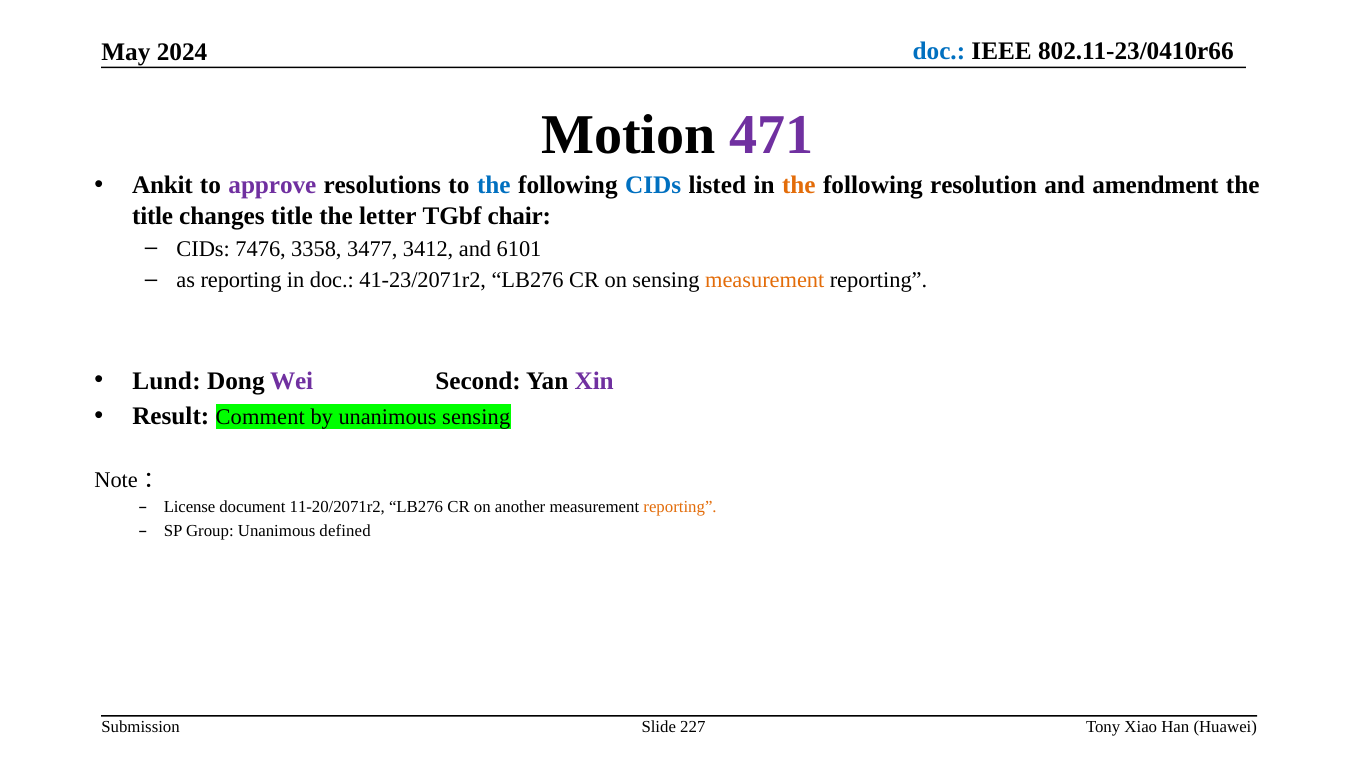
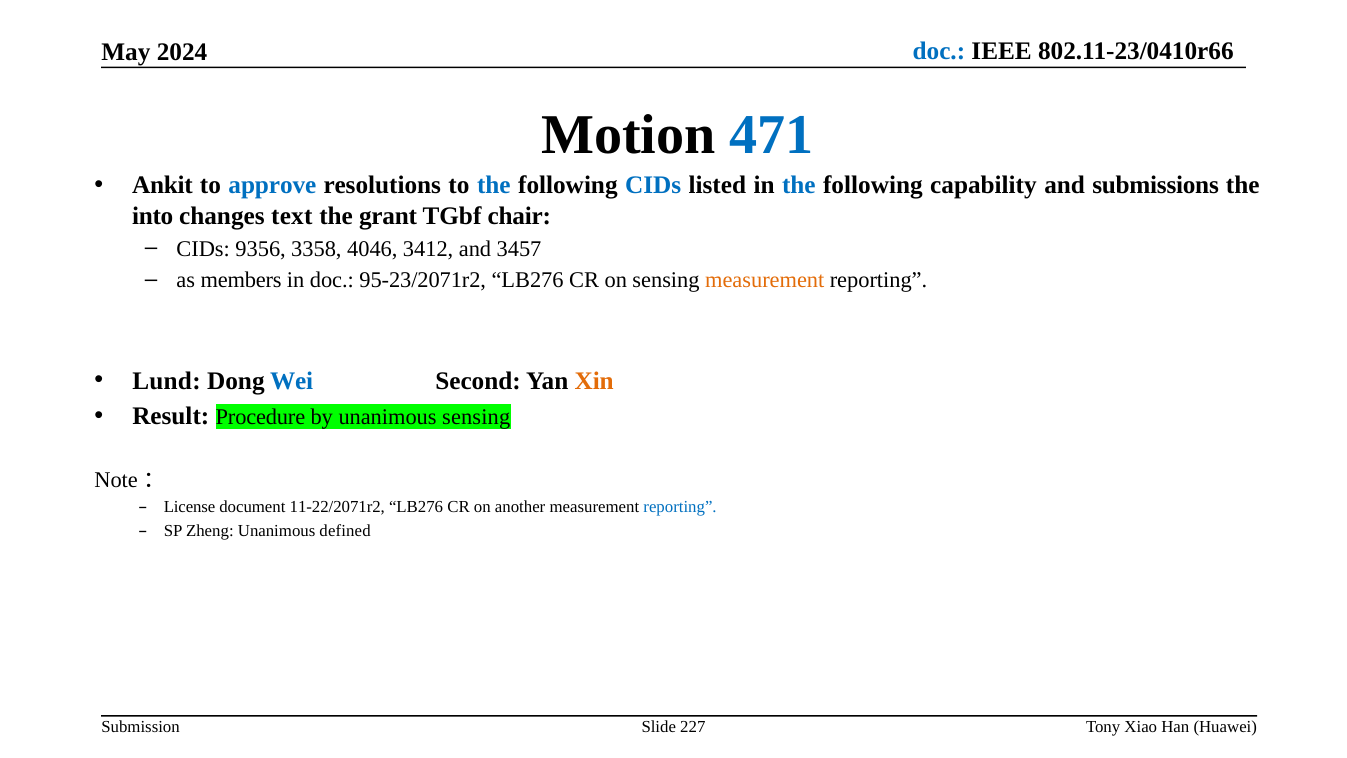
471 colour: purple -> blue (772, 135)
approve colour: purple -> blue (272, 185)
the colour: orange -> blue (799, 185)
resolution: resolution -> capability (983, 185)
amendment: amendment -> submissions (1156, 185)
title: title -> into (153, 216)
changes title: title -> text (292, 216)
letter: letter -> grant (388, 216)
7476: 7476 -> 9356 (261, 249)
3477: 3477 -> 4046 (372, 249)
6101: 6101 -> 3457 (519, 249)
as reporting: reporting -> members (241, 280)
41-23/2071r2: 41-23/2071r2 -> 95-23/2071r2 (423, 280)
Wei colour: purple -> blue (292, 381)
Xin colour: purple -> orange (594, 381)
Comment: Comment -> Procedure (260, 417)
11-20/2071r2: 11-20/2071r2 -> 11-22/2071r2 (337, 507)
reporting colour: orange -> blue (680, 507)
Group: Group -> Zheng (210, 530)
